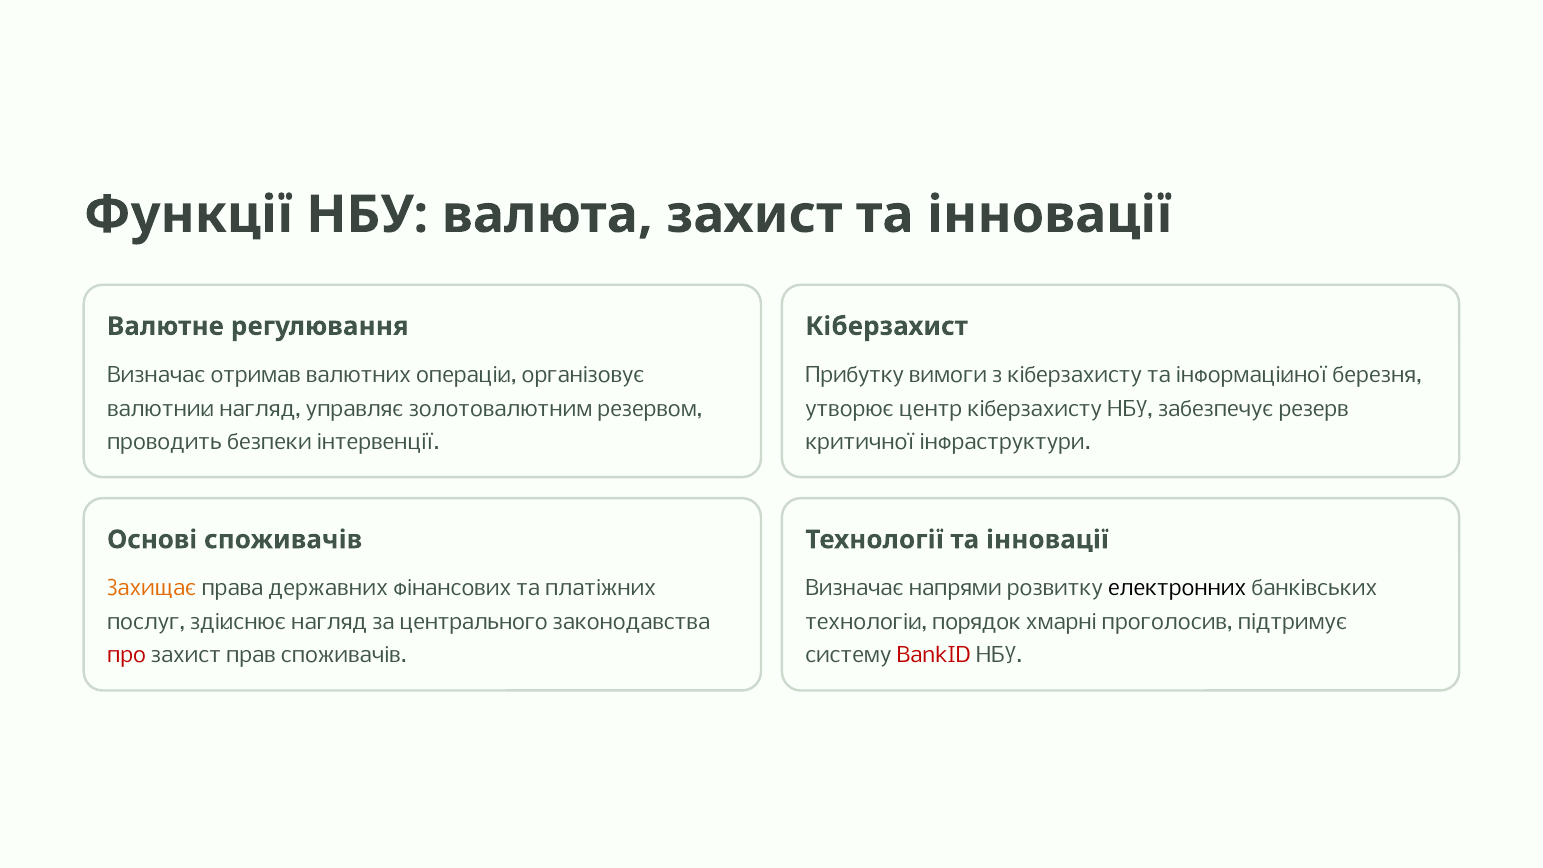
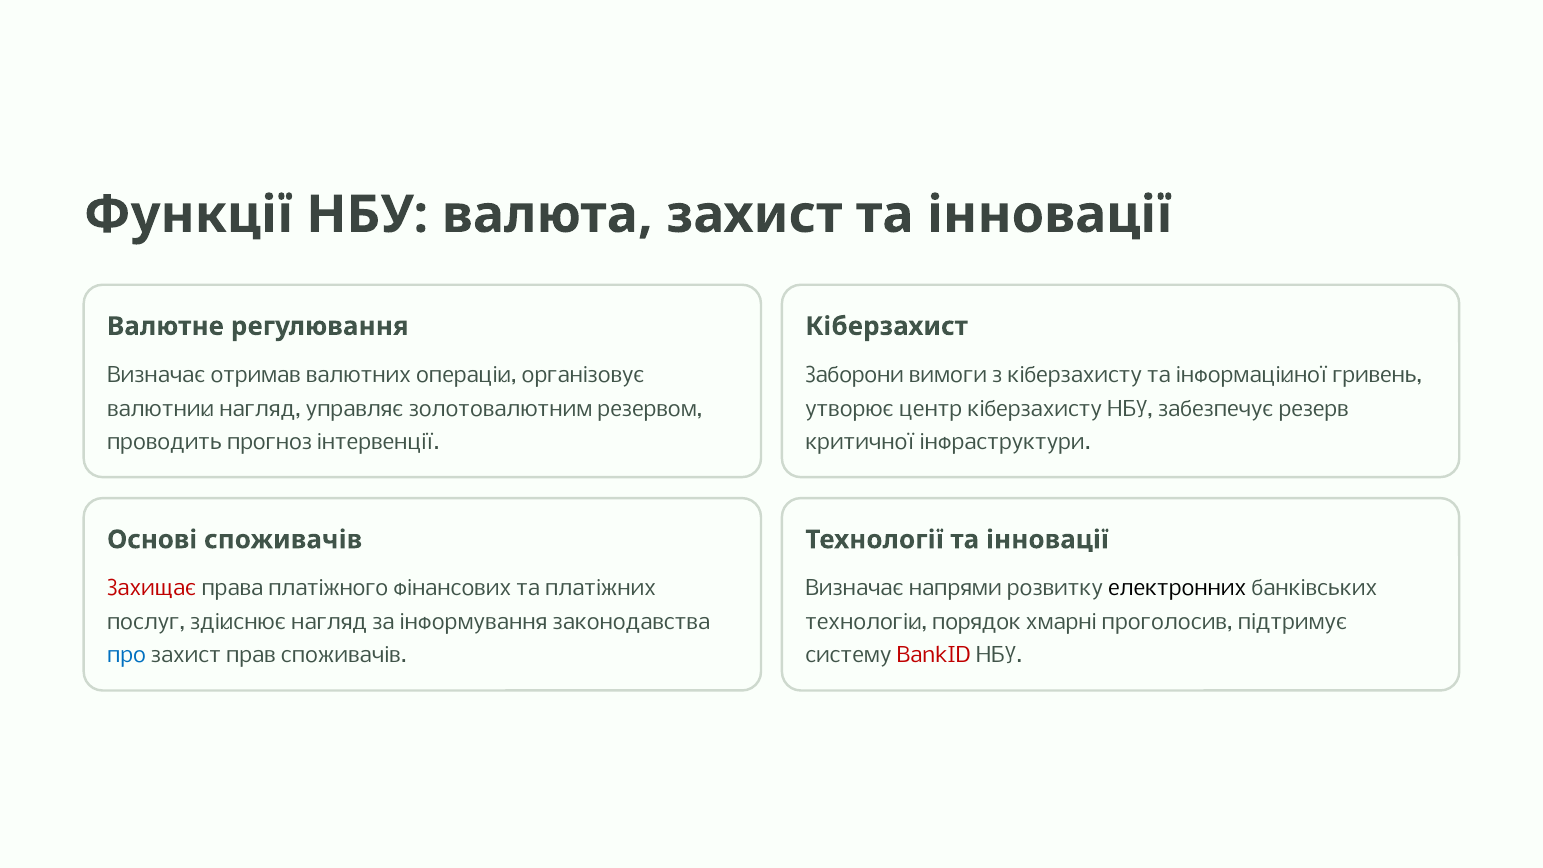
Прибутку: Прибутку -> Заборони (855, 376)
березня: березня -> гривень (1377, 376)
безпеки: безпеки -> прогноз (269, 443)
Захищає colour: orange -> red (152, 589)
державних: державних -> платіжного (328, 589)
центрального: центрального -> інформування (474, 623)
про colour: red -> blue (126, 656)
